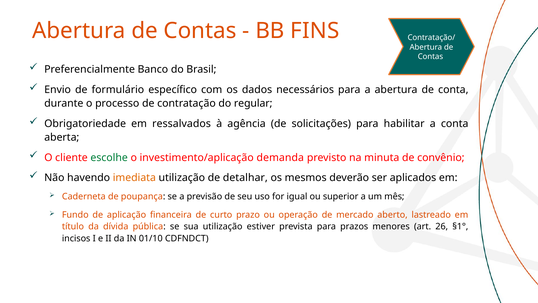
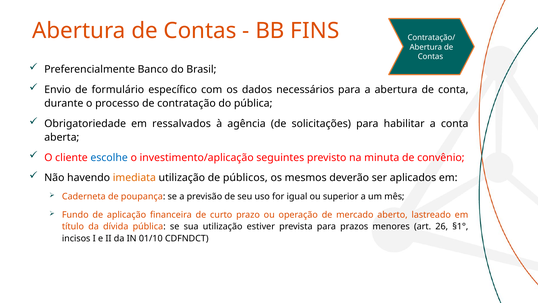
do regular: regular -> pública (253, 103)
escolhe colour: green -> blue (109, 157)
demanda: demanda -> seguintes (280, 157)
detalhar: detalhar -> públicos (245, 177)
